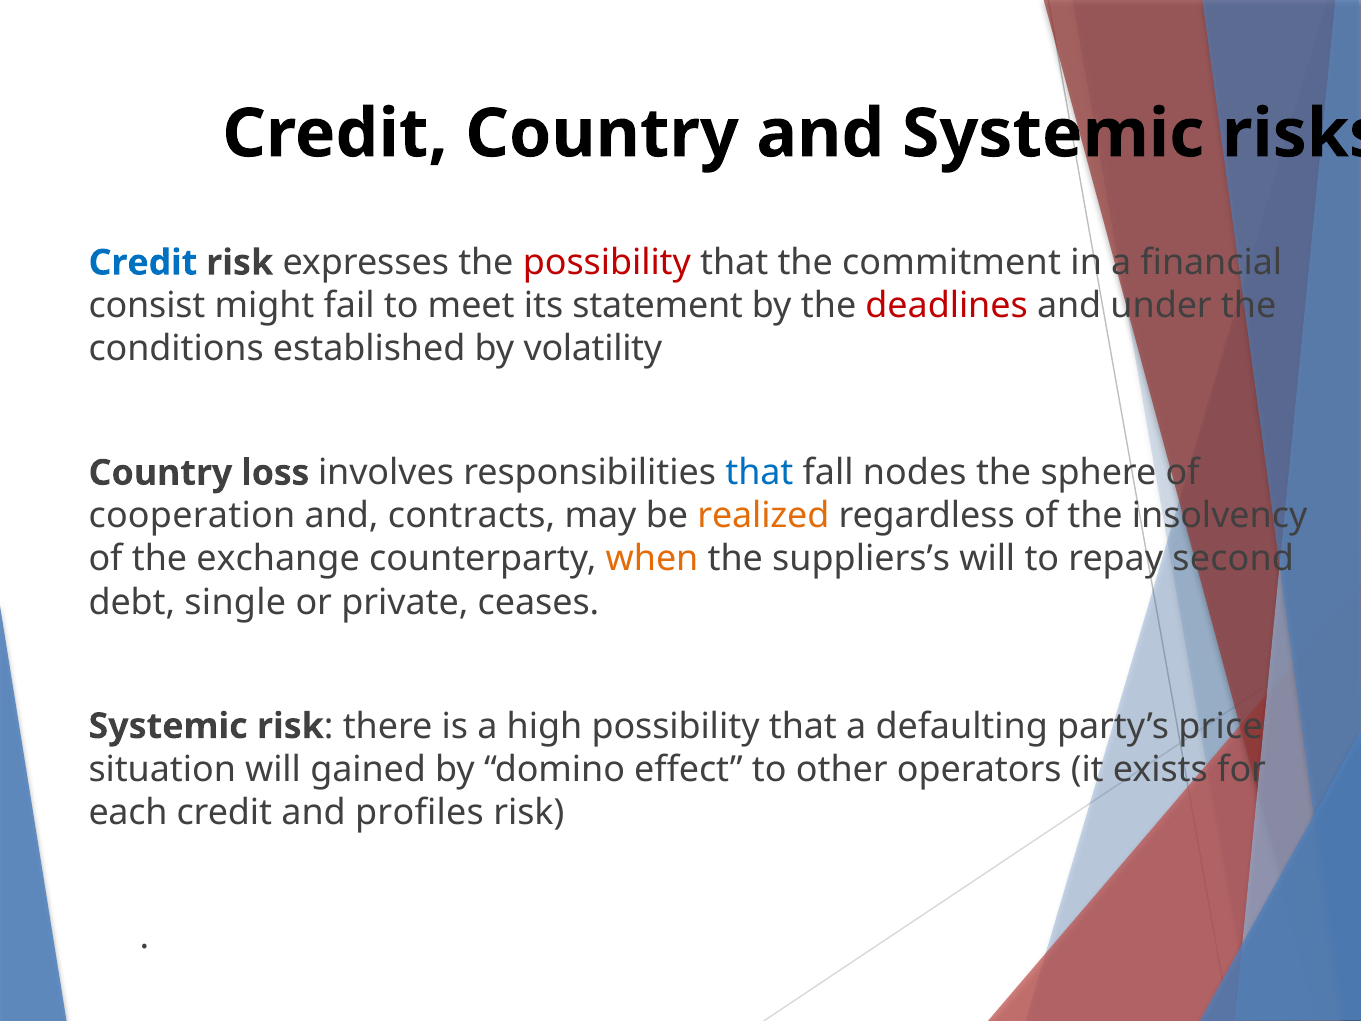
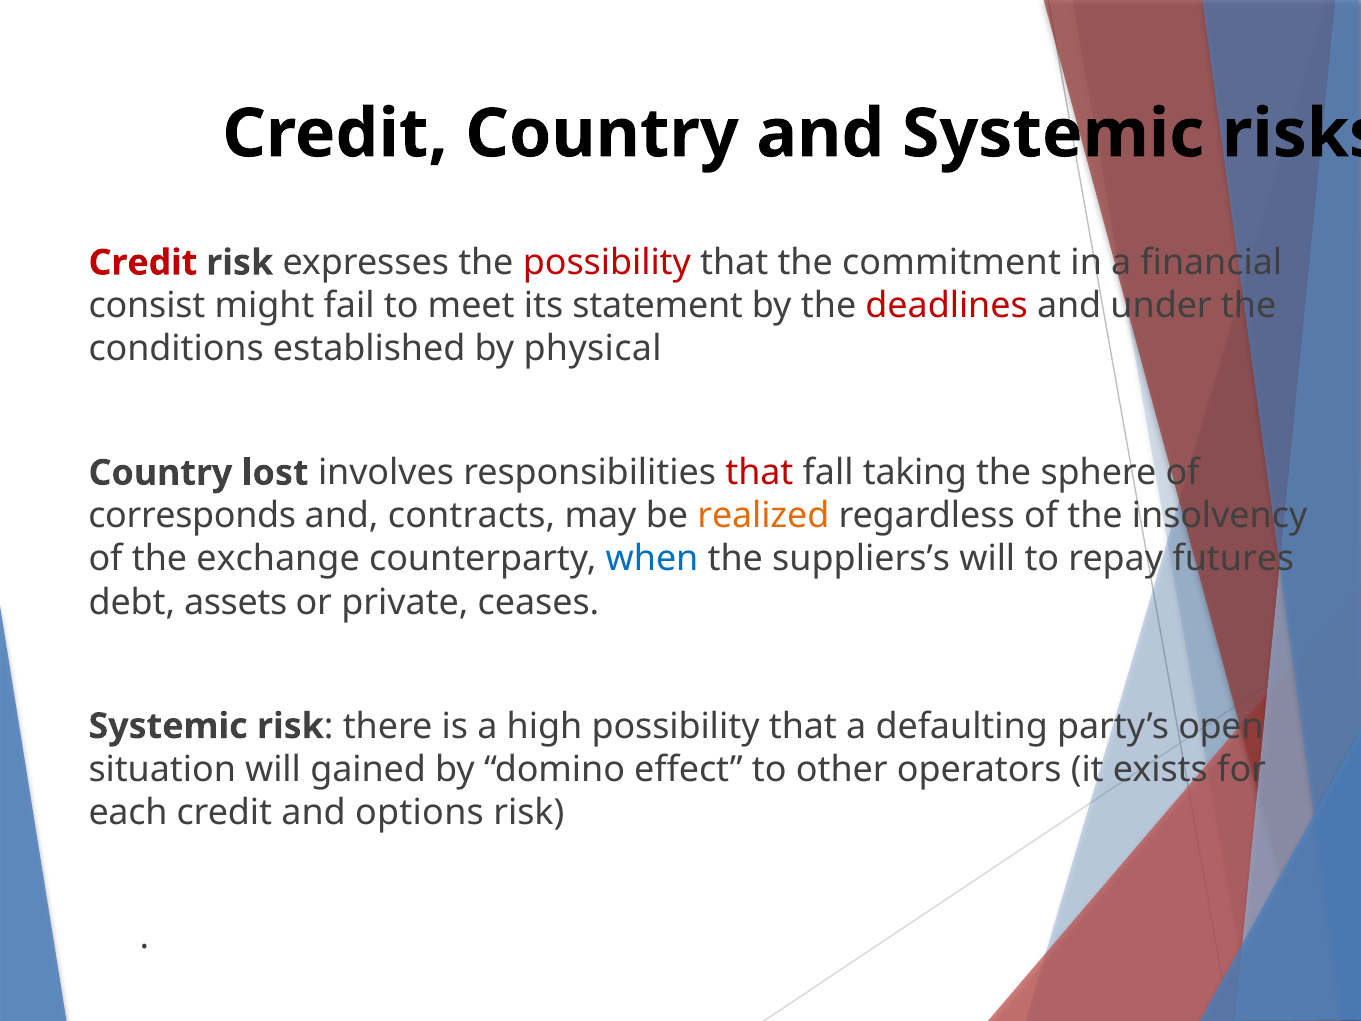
Credit colour: blue -> red (143, 263)
volatility: volatility -> physical (593, 349)
loss: loss -> lost (275, 473)
that colour: blue -> red (759, 473)
nodes: nodes -> taking (915, 473)
cooperation: cooperation -> corresponds (192, 516)
when colour: orange -> blue (652, 559)
second: second -> futures (1233, 559)
single: single -> assets (236, 602)
price: price -> open (1221, 726)
profiles: profiles -> options (419, 812)
